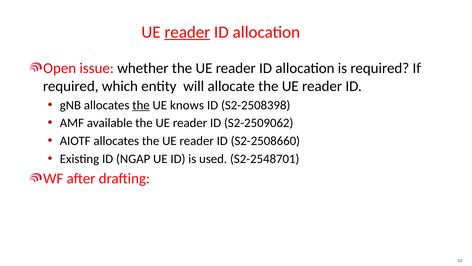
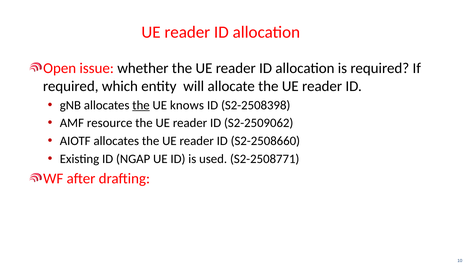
reader underline: present -> none (187, 32)
available: available -> resource (110, 123)
S2-2548701: S2-2548701 -> S2-2508771 (265, 159)
